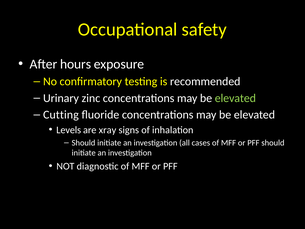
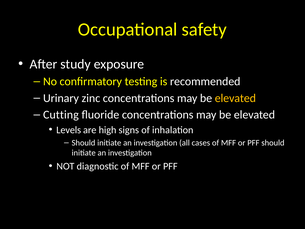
hours: hours -> study (76, 64)
elevated colour: light green -> yellow (235, 98)
xray: xray -> high (108, 130)
